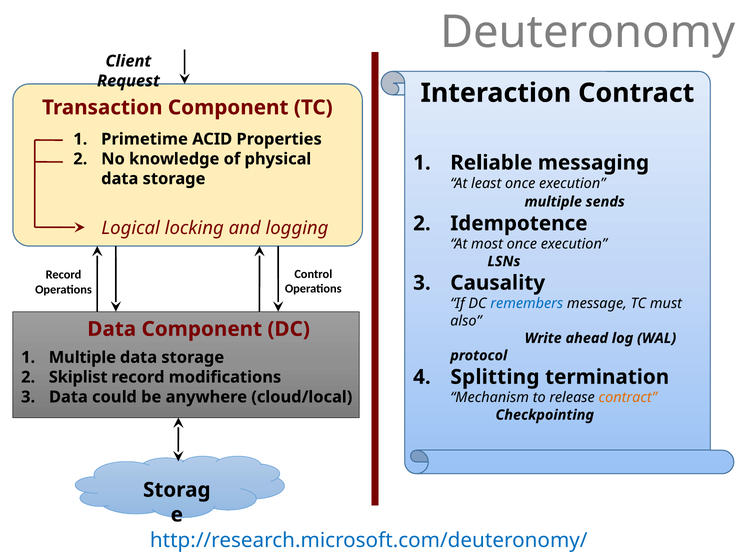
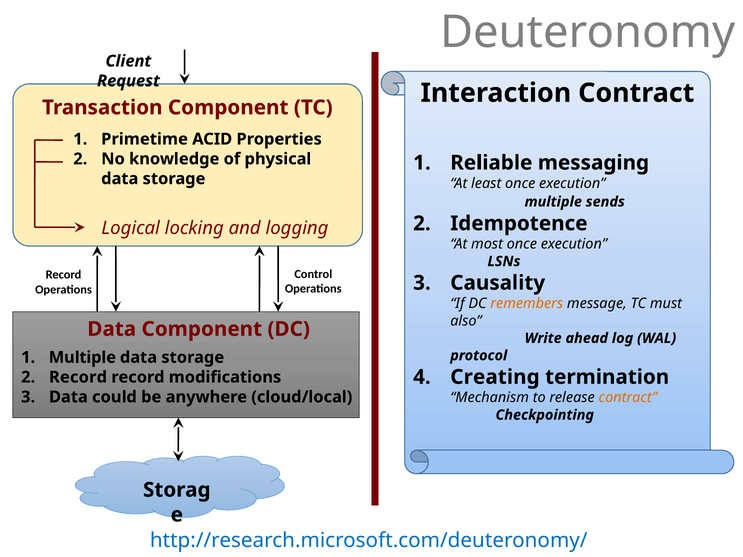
remembers colour: blue -> orange (527, 304)
Splitting: Splitting -> Creating (495, 377)
Skiplist: Skiplist -> Record (78, 377)
